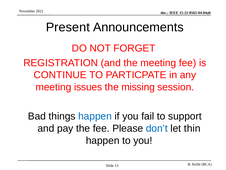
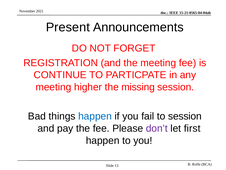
issues: issues -> higher (88, 87)
to support: support -> session (185, 116)
don’t colour: blue -> purple (157, 128)
thin: thin -> first (192, 128)
